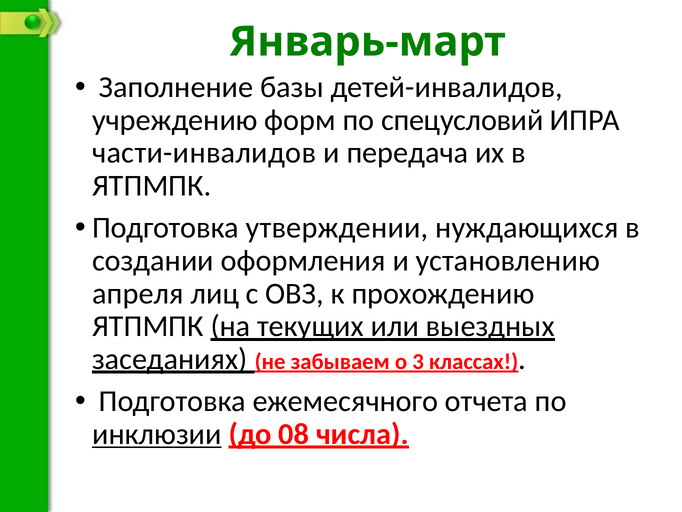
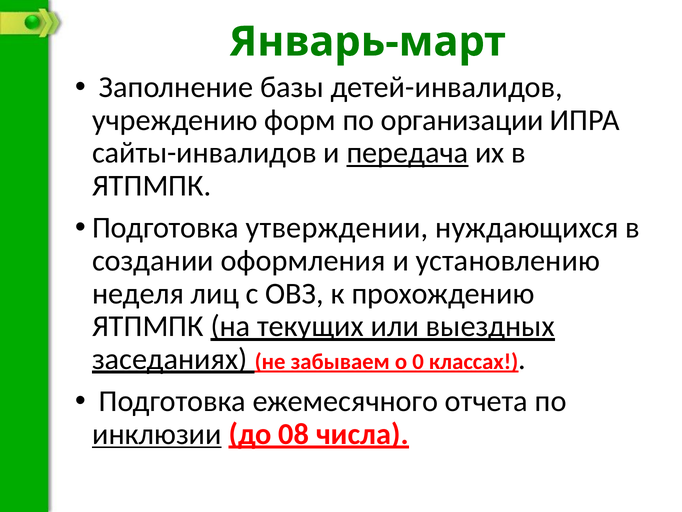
спецусловий: спецусловий -> организации (462, 120)
части-инвалидов: части-инвалидов -> сайты-инвалидов (204, 153)
передача underline: none -> present (407, 153)
апреля: апреля -> неделя (138, 293)
3: 3 -> 0 (418, 361)
